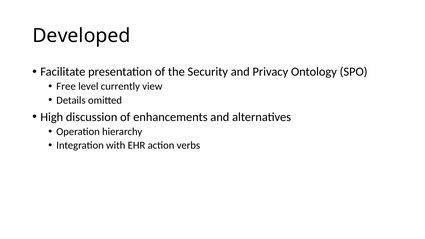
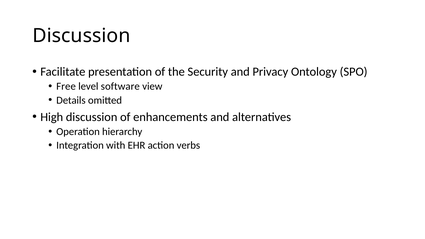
Developed: Developed -> Discussion (81, 36)
currently: currently -> software (120, 87)
